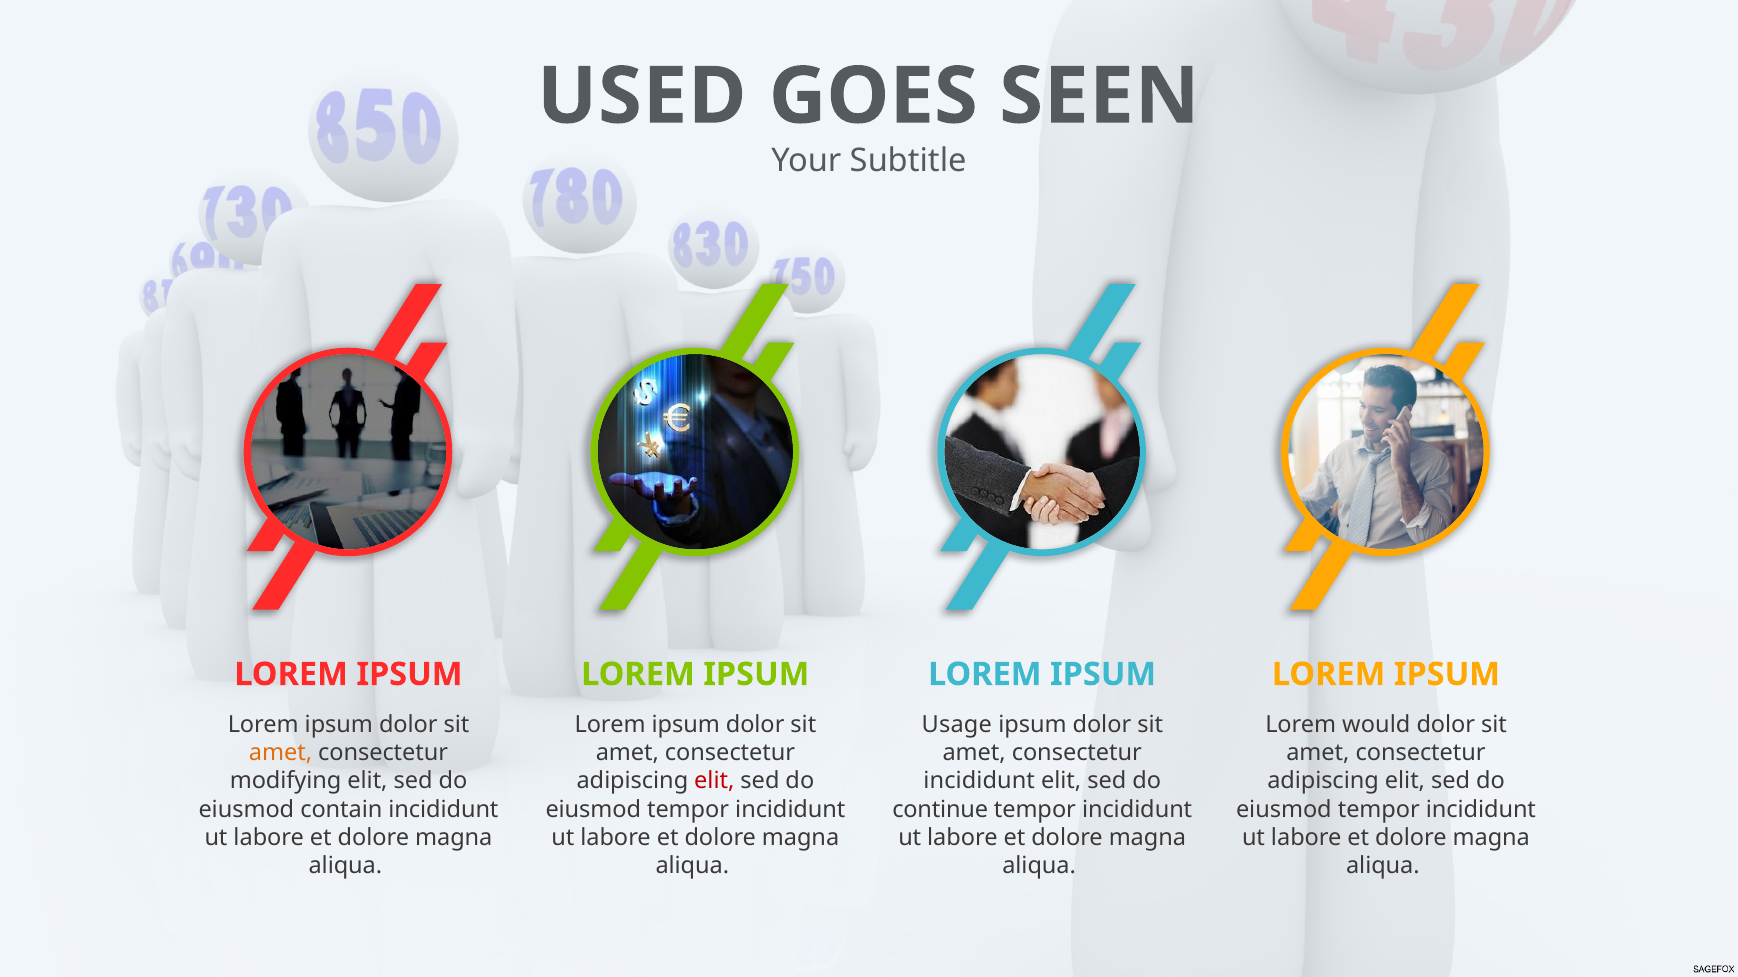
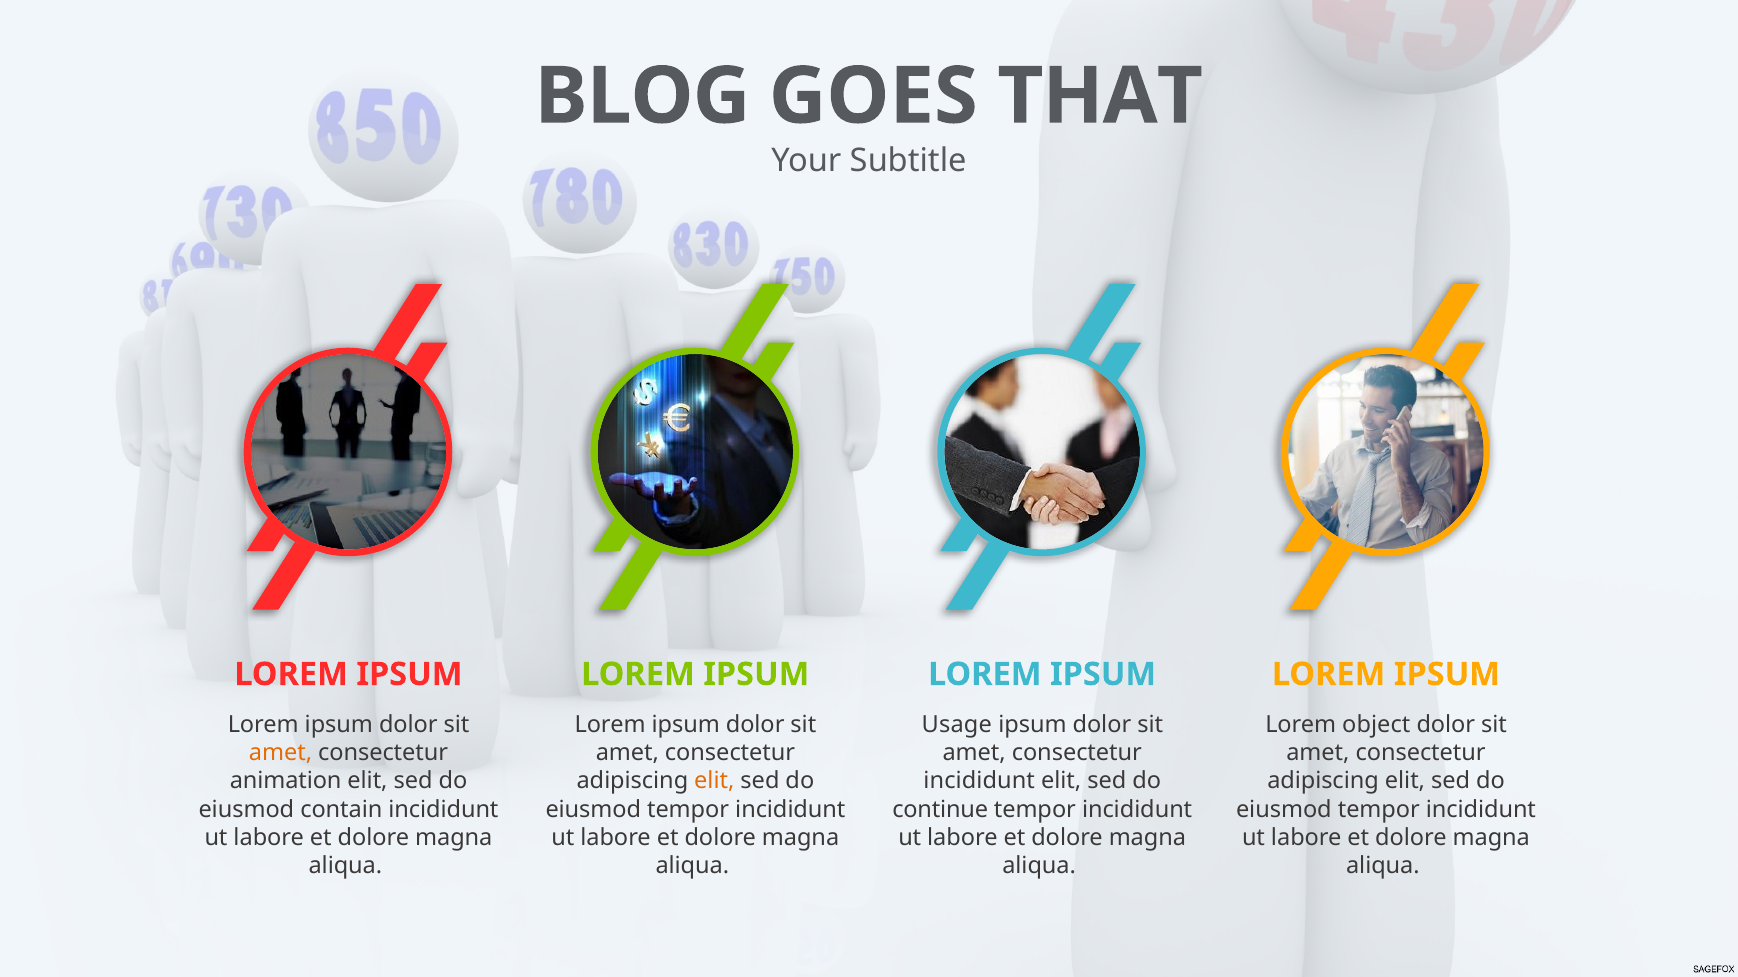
USED: USED -> BLOG (643, 97)
SEEN: SEEN -> THAT (1100, 97)
would: would -> object (1376, 725)
modifying: modifying -> animation (286, 782)
elit colour: red -> orange (714, 782)
